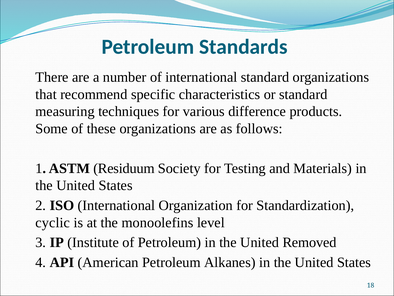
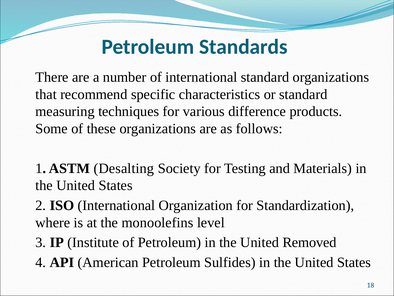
Residuum: Residuum -> Desalting (124, 168)
cyclic: cyclic -> where (53, 222)
Alkanes: Alkanes -> Sulfides (230, 262)
